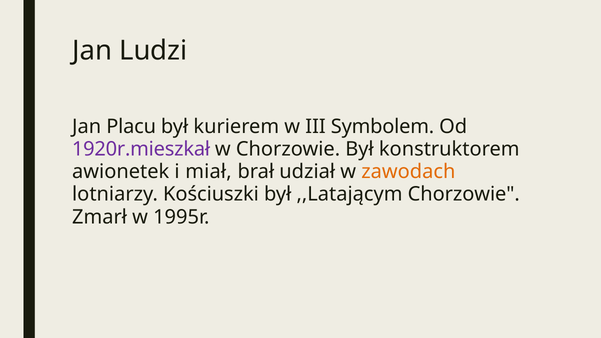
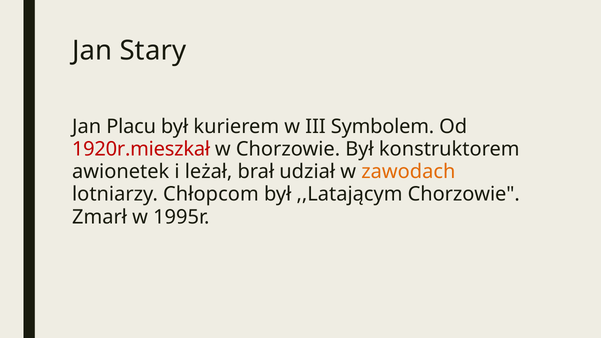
Ludzi: Ludzi -> Stary (153, 51)
1920r.mieszkał colour: purple -> red (141, 149)
miał: miał -> leżał (209, 172)
Kościuszki: Kościuszki -> Chłopcom (211, 194)
